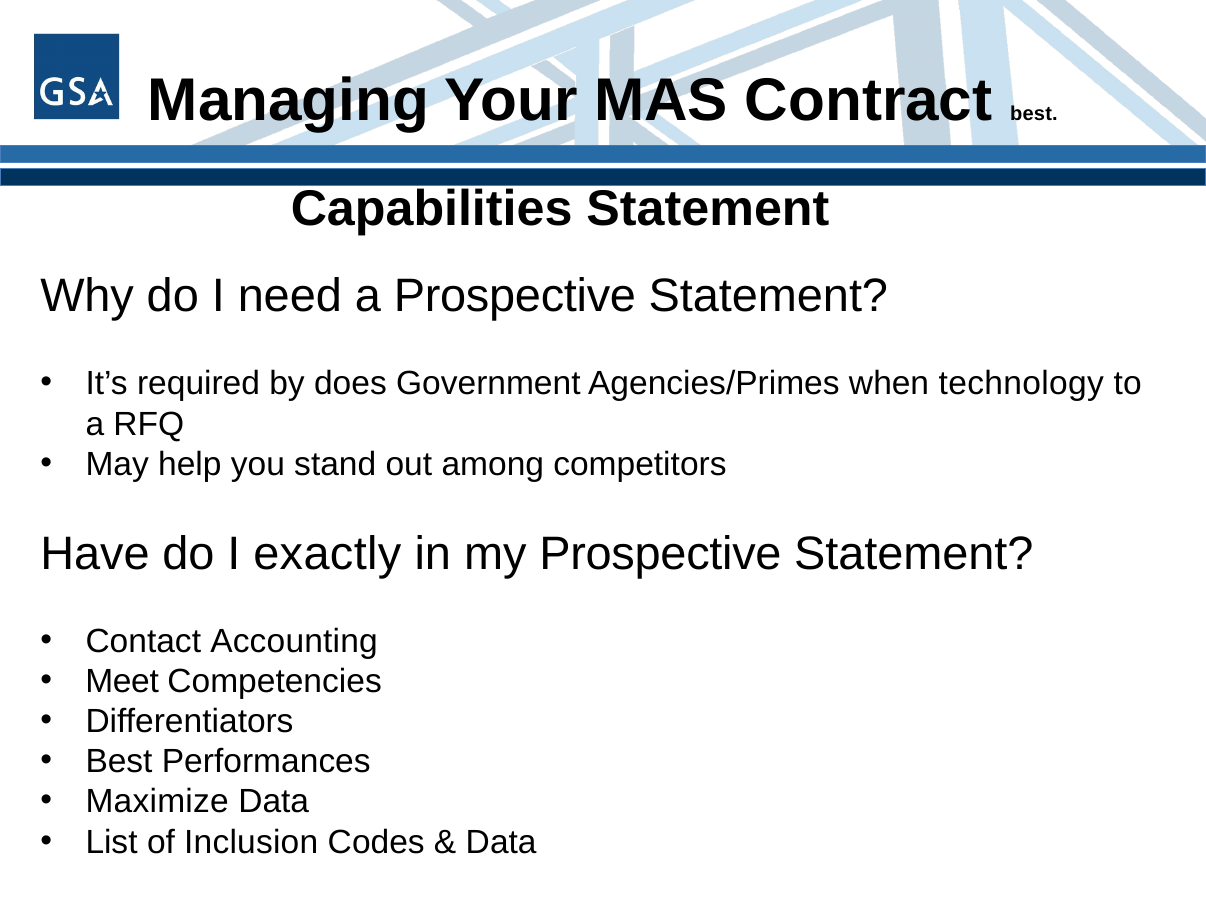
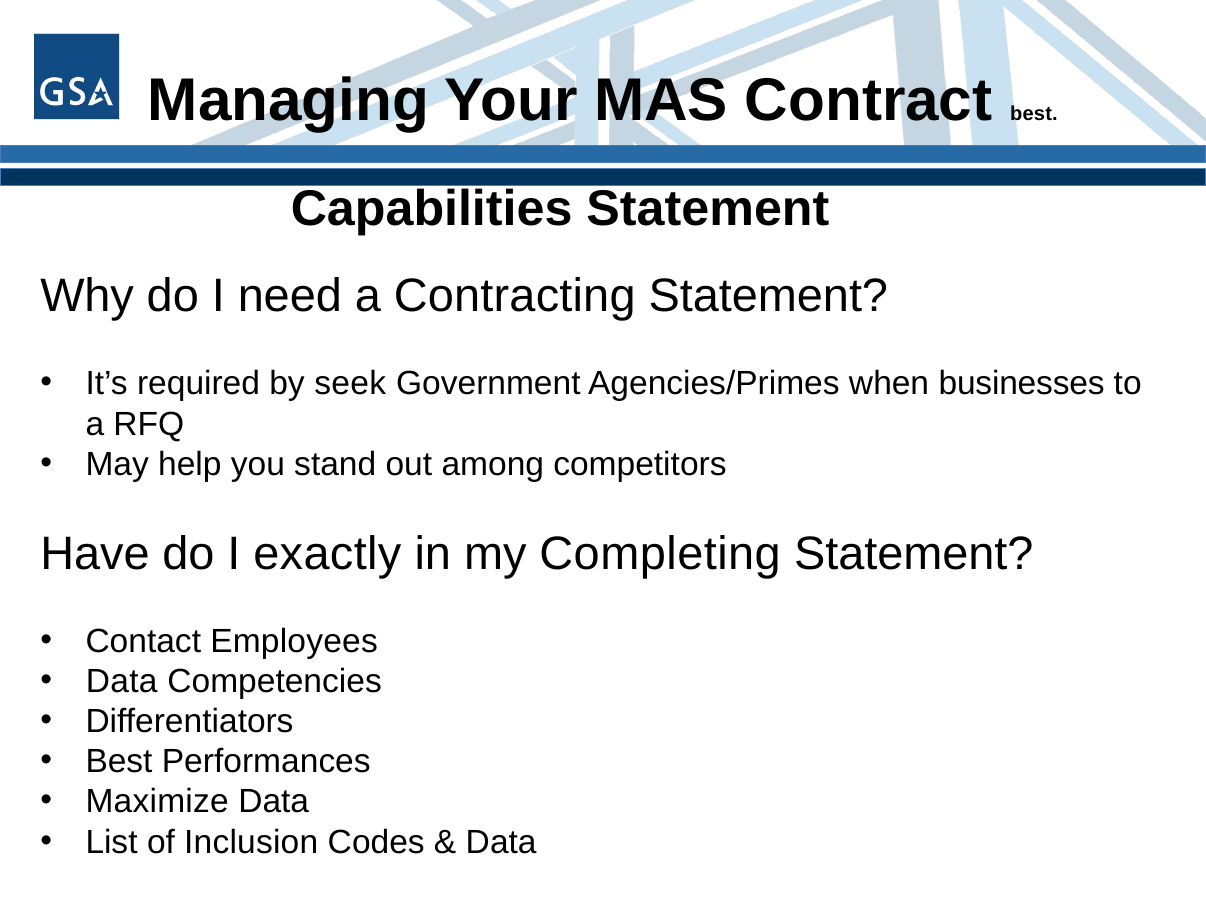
a Prospective: Prospective -> Contracting (515, 296)
does: does -> seek (350, 384)
technology: technology -> businesses (1022, 384)
my Prospective: Prospective -> Completing (660, 554)
Accounting: Accounting -> Employees (294, 641)
Meet: Meet -> Data (122, 682)
